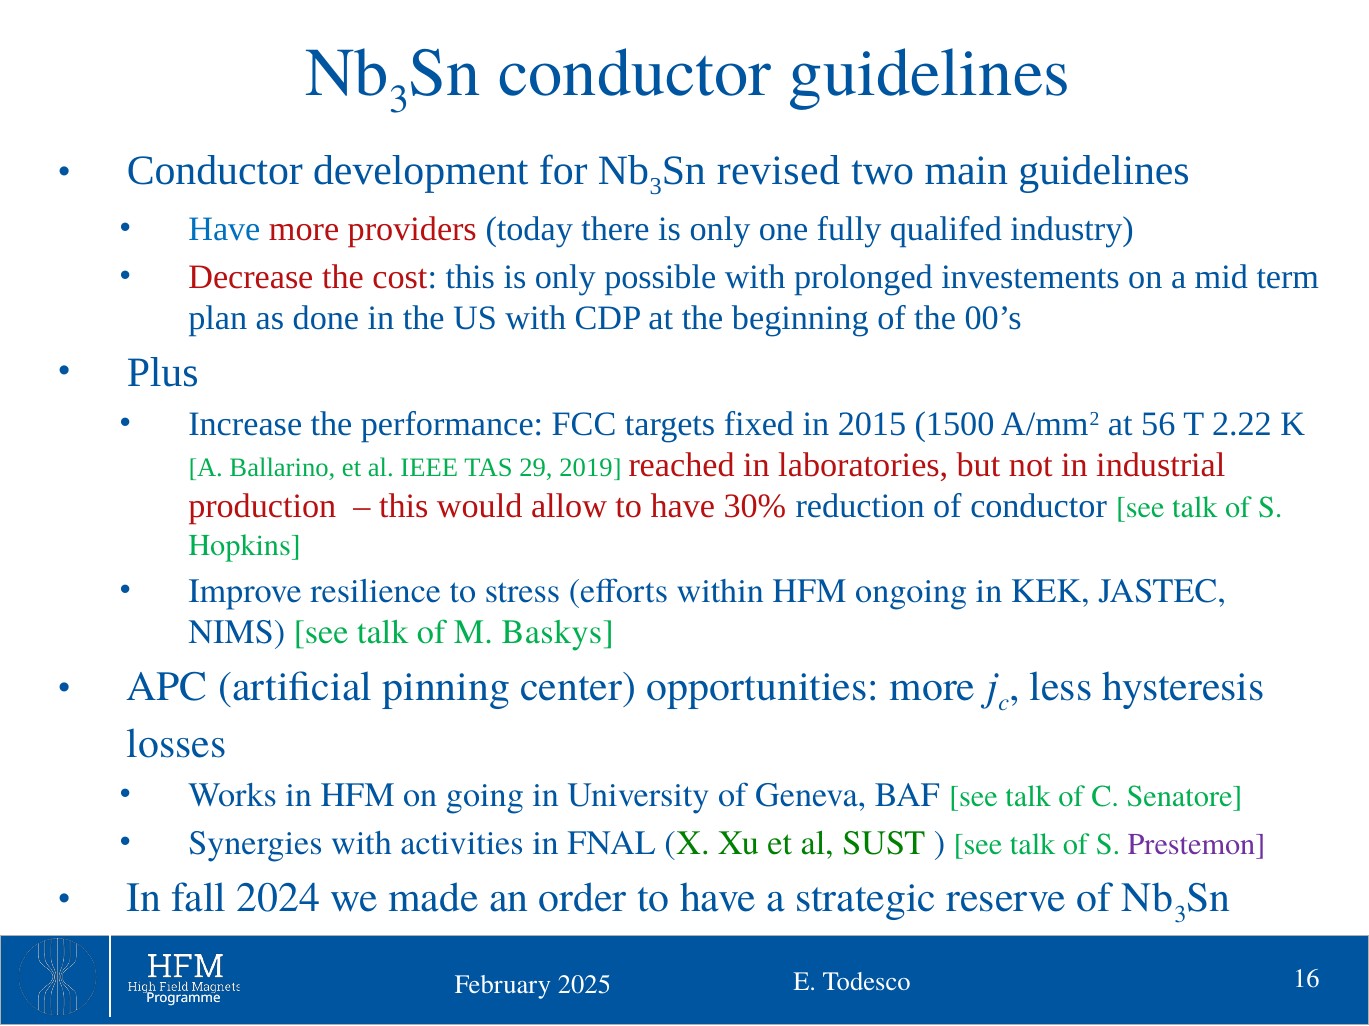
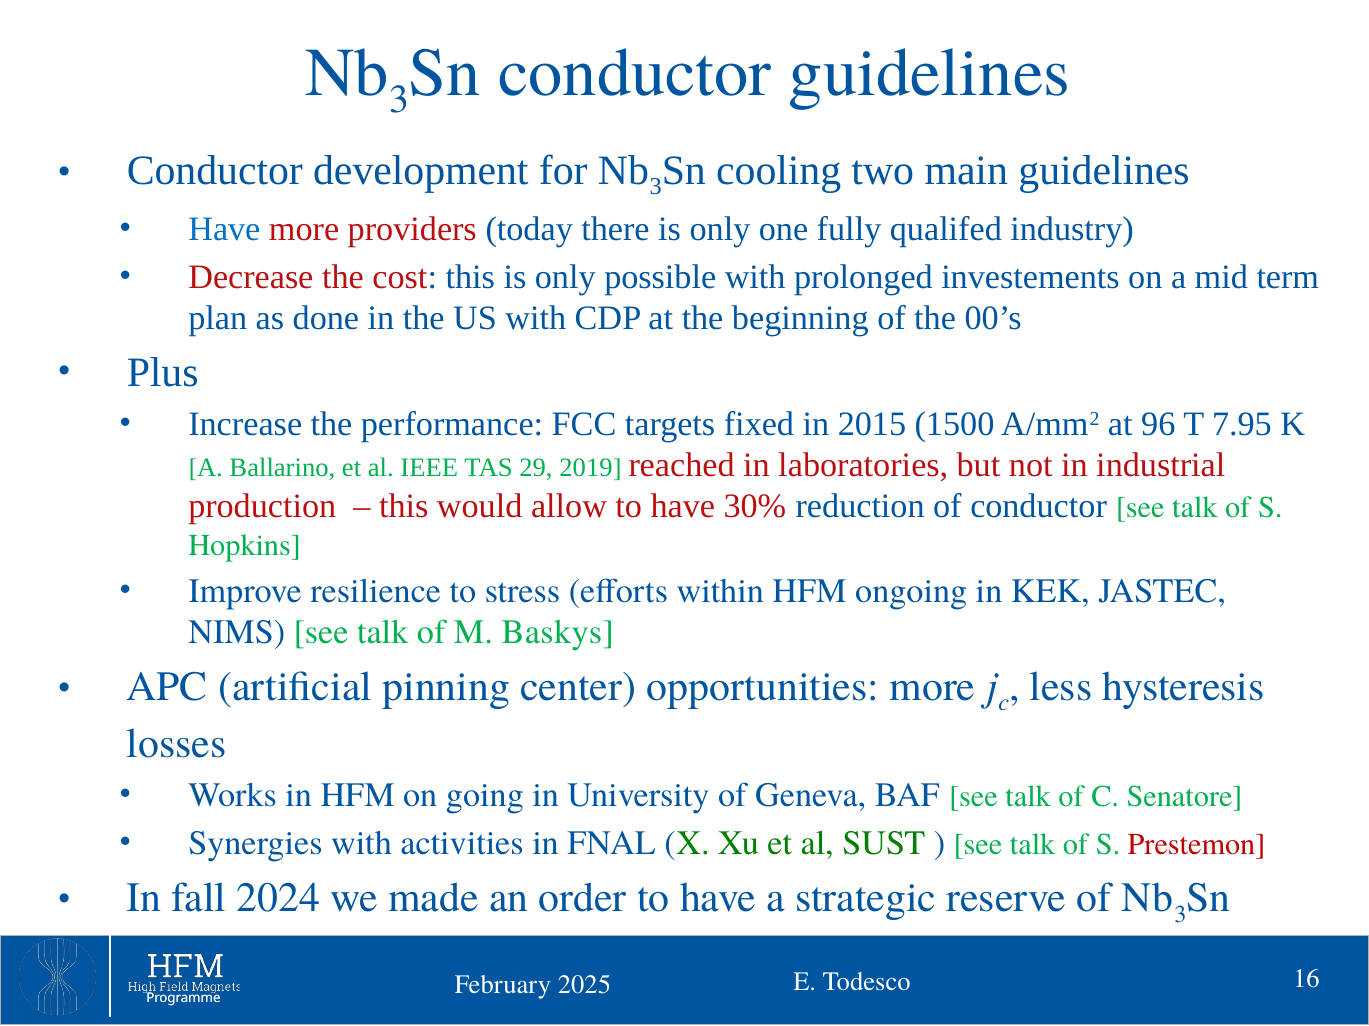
revised: revised -> cooling (779, 171)
56: 56 -> 96 (1158, 425)
2.22: 2.22 -> 7.95 (1242, 425)
Prestemon colour: purple -> red (1197, 845)
